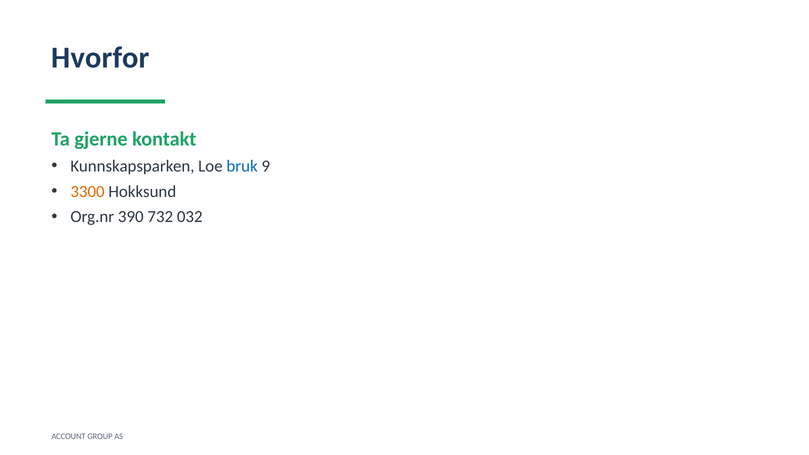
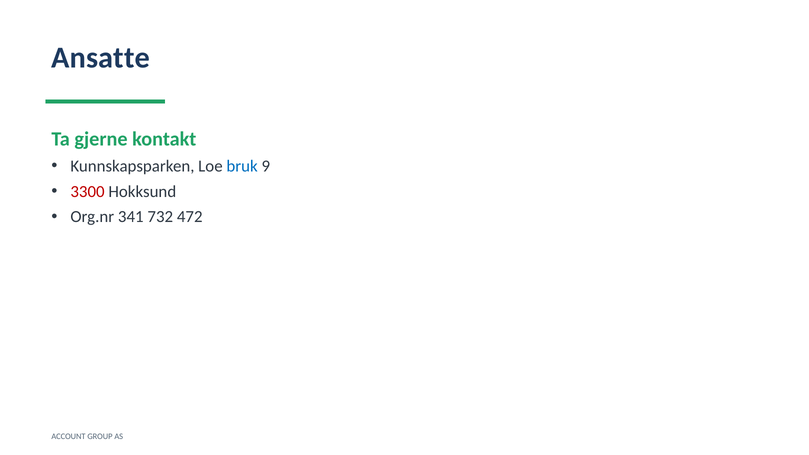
Hvorfor: Hvorfor -> Ansatte (101, 58)
3300 colour: orange -> red (88, 192)
390: 390 -> 341 (131, 217)
032: 032 -> 472 (190, 217)
